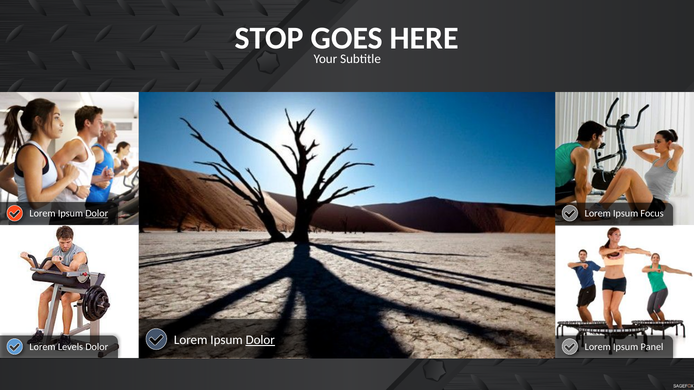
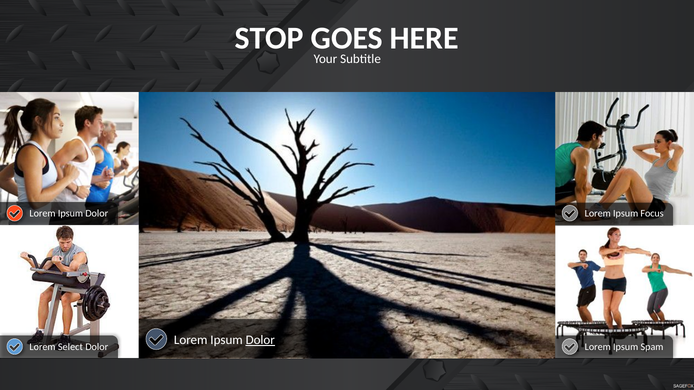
Dolor underline: present -> none (97, 214)
Levels: Levels -> Select (70, 347)
Panel: Panel -> Spam (652, 347)
